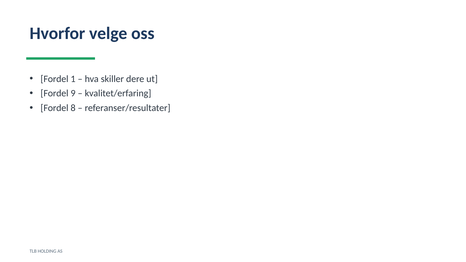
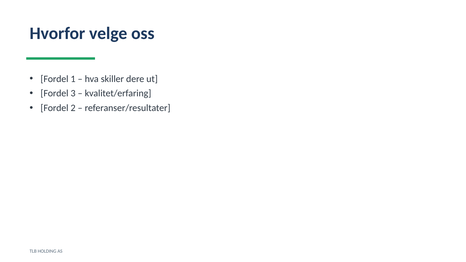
9: 9 -> 3 (73, 93)
8: 8 -> 2 (73, 108)
